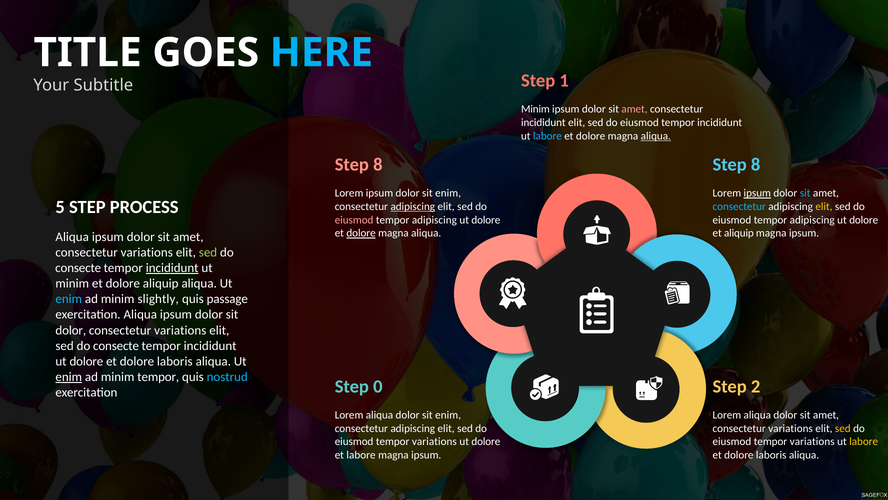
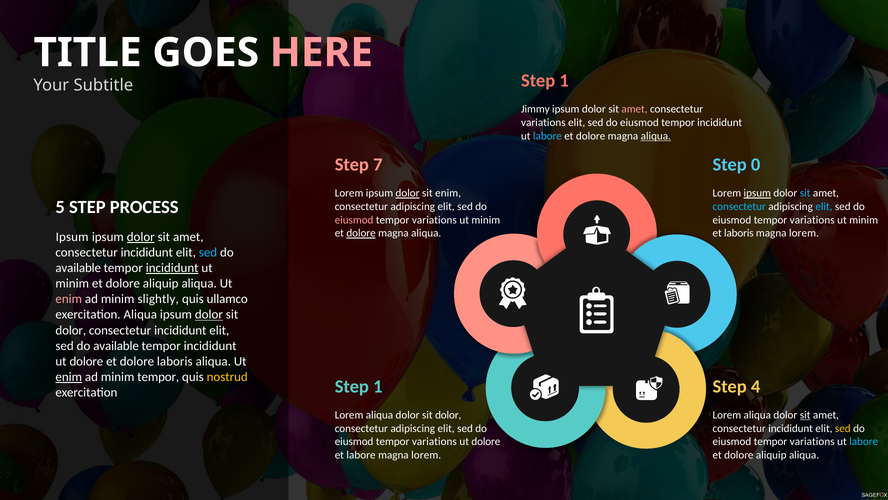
HERE colour: light blue -> pink (321, 53)
Minim: Minim -> Jimmy (535, 109)
incididunt: incididunt -> variations (543, 122)
8: 8 -> 7 (378, 165)
8: 8 -> 0 (756, 165)
dolor underline: none -> present (408, 193)
adipiscing underline: present -> none (413, 206)
elit colour: yellow -> light blue (824, 206)
adipiscing: adipiscing -> variations (434, 220)
dolore: dolore -> minim (486, 220)
adipiscing: adipiscing -> variations (812, 220)
dolore: dolore -> minim (864, 220)
et aliquip: aliquip -> laboris (739, 233)
ipsum: ipsum -> lorem (804, 233)
Aliqua: Aliqua -> Ipsum (72, 237)
dolor underline: none -> present (141, 237)
variations: variations -> incididunt (147, 252)
sed colour: light green -> light blue (208, 252)
consecte: consecte -> available (78, 268)
enim colour: light blue -> pink (69, 299)
passage: passage -> ullamco (227, 299)
dolor underline: none -> present (209, 314)
variations: variations -> incididunt (180, 330)
consecte: consecte -> available (116, 345)
nostrud colour: light blue -> yellow (227, 377)
0: 0 -> 1 (378, 386)
2: 2 -> 4 (756, 386)
enim: enim -> dolor (448, 415)
sit underline: none -> present (805, 415)
variations: variations -> incididunt (791, 428)
labore colour: yellow -> light blue (864, 441)
ipsum: ipsum -> lorem (426, 455)
laboris: laboris -> aliquip (771, 455)
